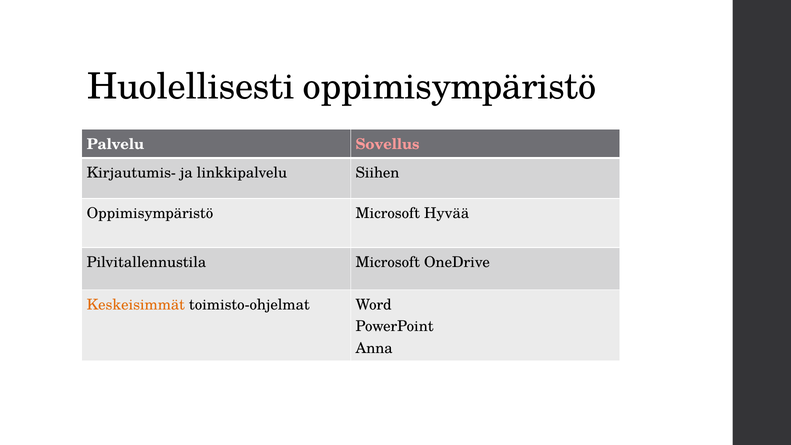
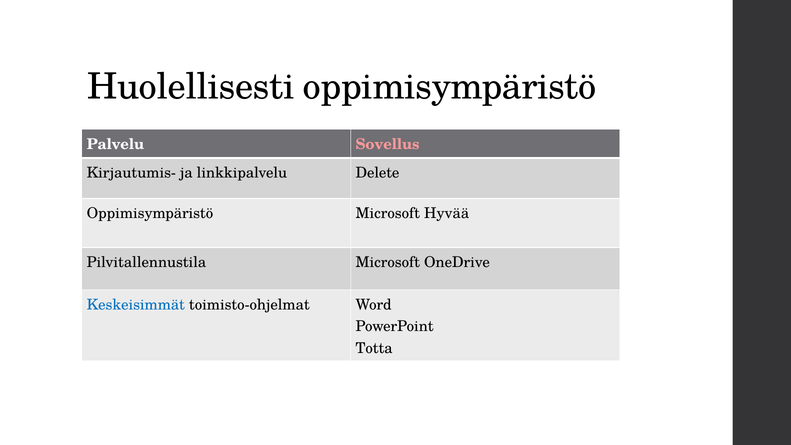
Siihen: Siihen -> Delete (377, 173)
Keskeisimmät colour: orange -> blue (136, 305)
Anna: Anna -> Totta (374, 348)
